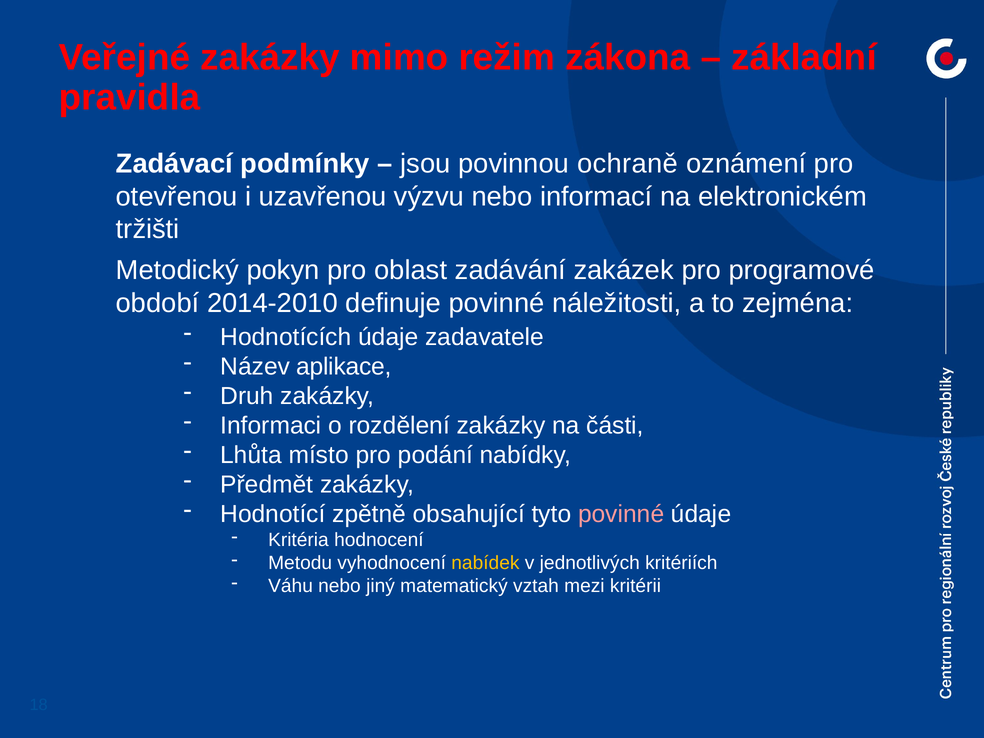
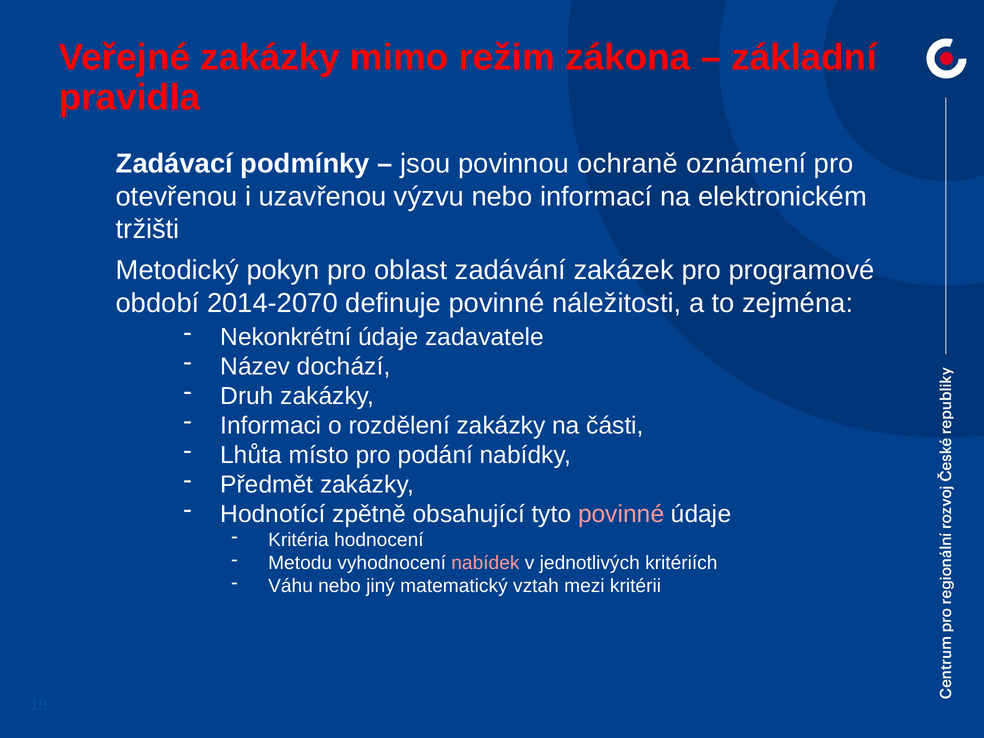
2014-2010: 2014-2010 -> 2014-2070 (272, 303)
Hodnotících: Hodnotících -> Nekonkrétní (286, 337)
aplikace: aplikace -> dochází (344, 366)
nabídek colour: yellow -> pink (485, 563)
